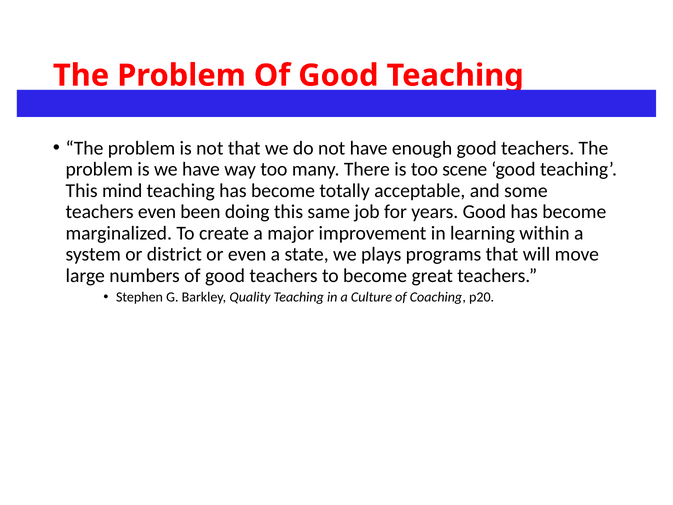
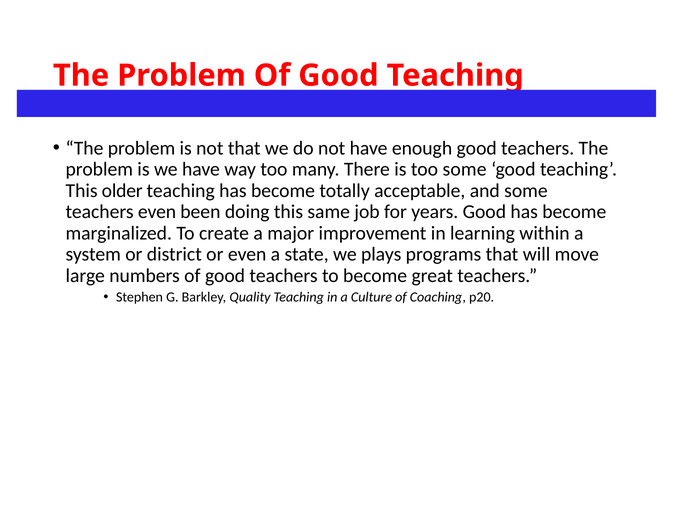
too scene: scene -> some (465, 169)
mind: mind -> older (122, 191)
